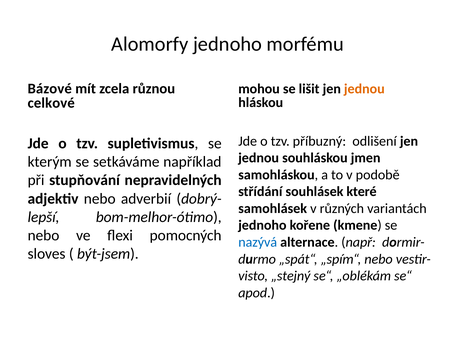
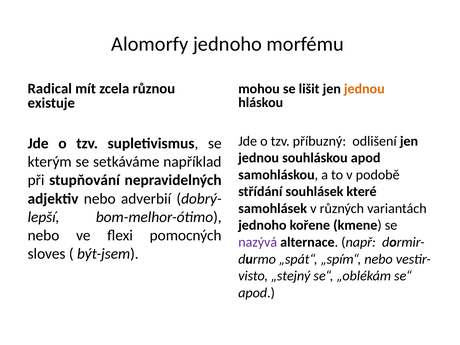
Bázové: Bázové -> Radical (50, 89)
celkové: celkové -> existuje (51, 103)
souhláskou jmen: jmen -> apod (366, 158)
nazývá colour: blue -> purple (258, 242)
